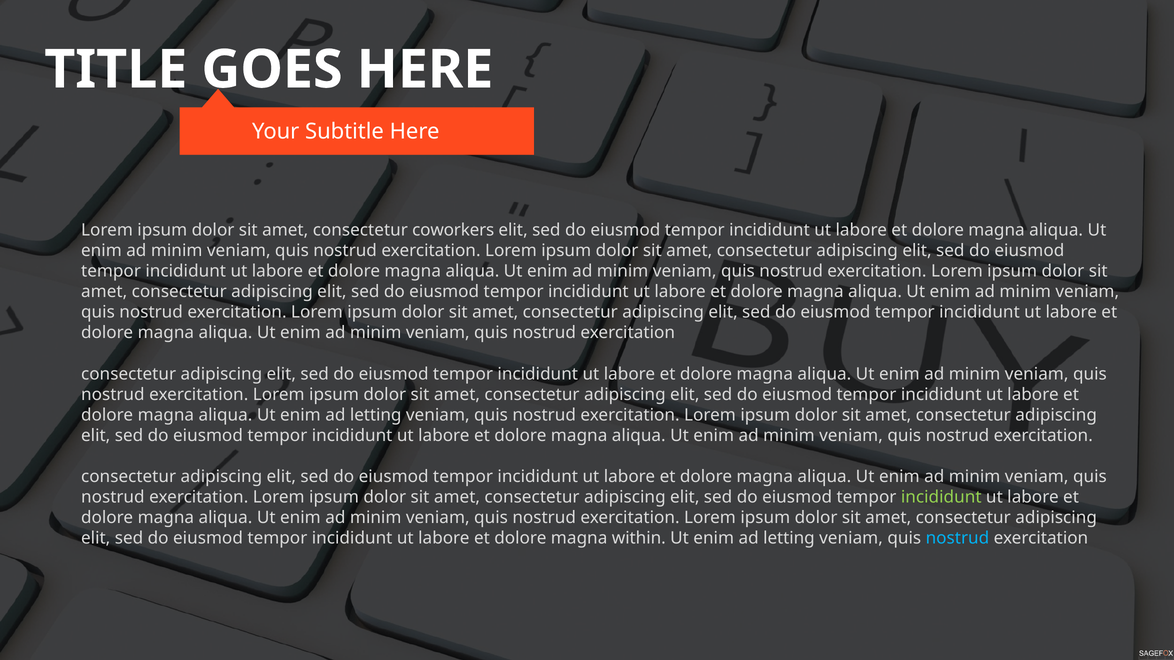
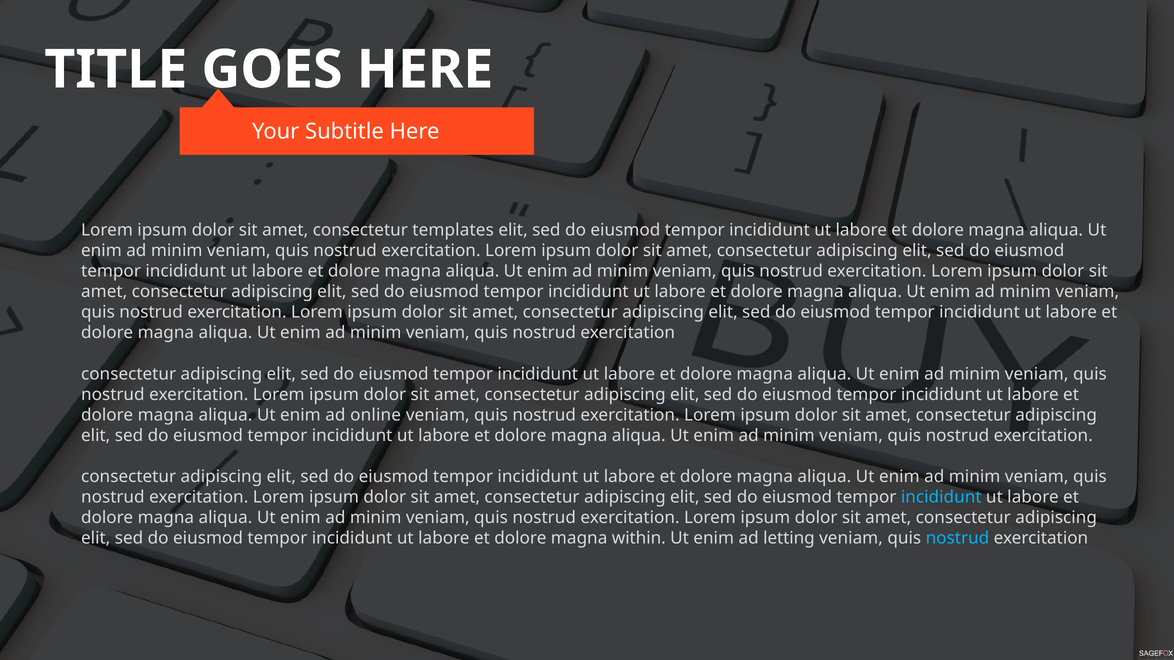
coworkers: coworkers -> templates (453, 230)
letting: letting -> online (376, 415)
incididunt colour: light green -> light blue (941, 497)
